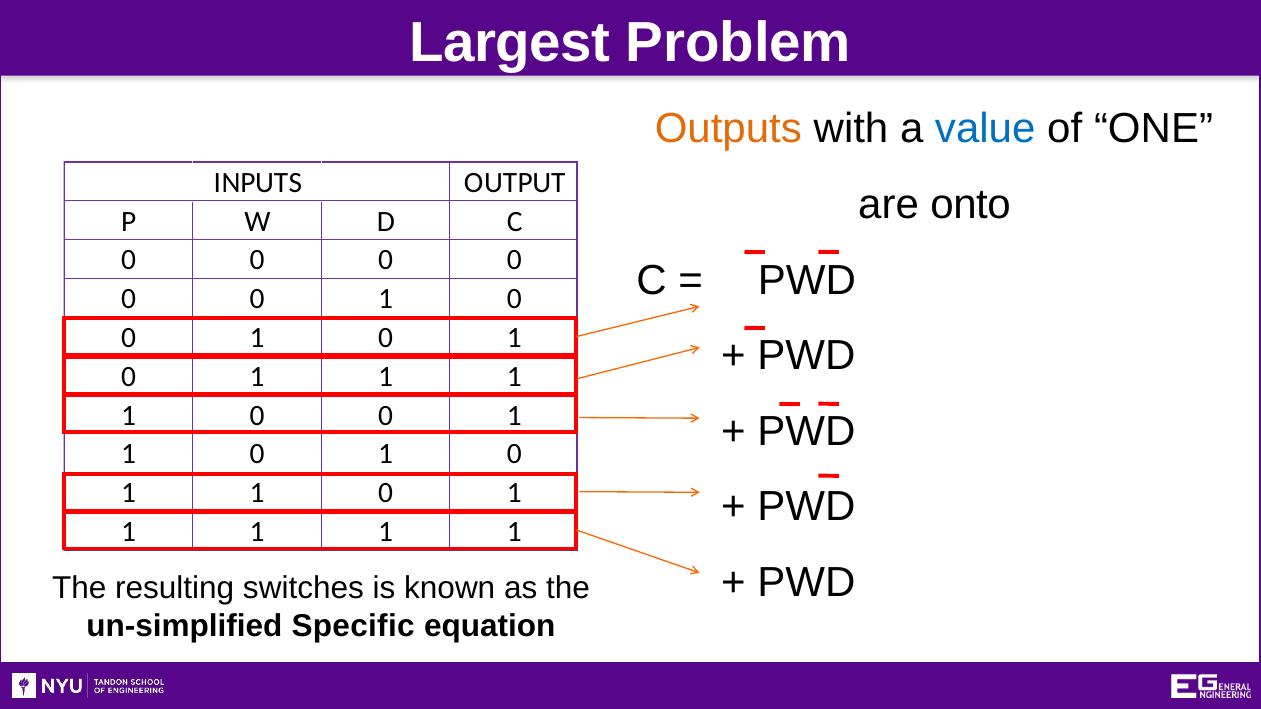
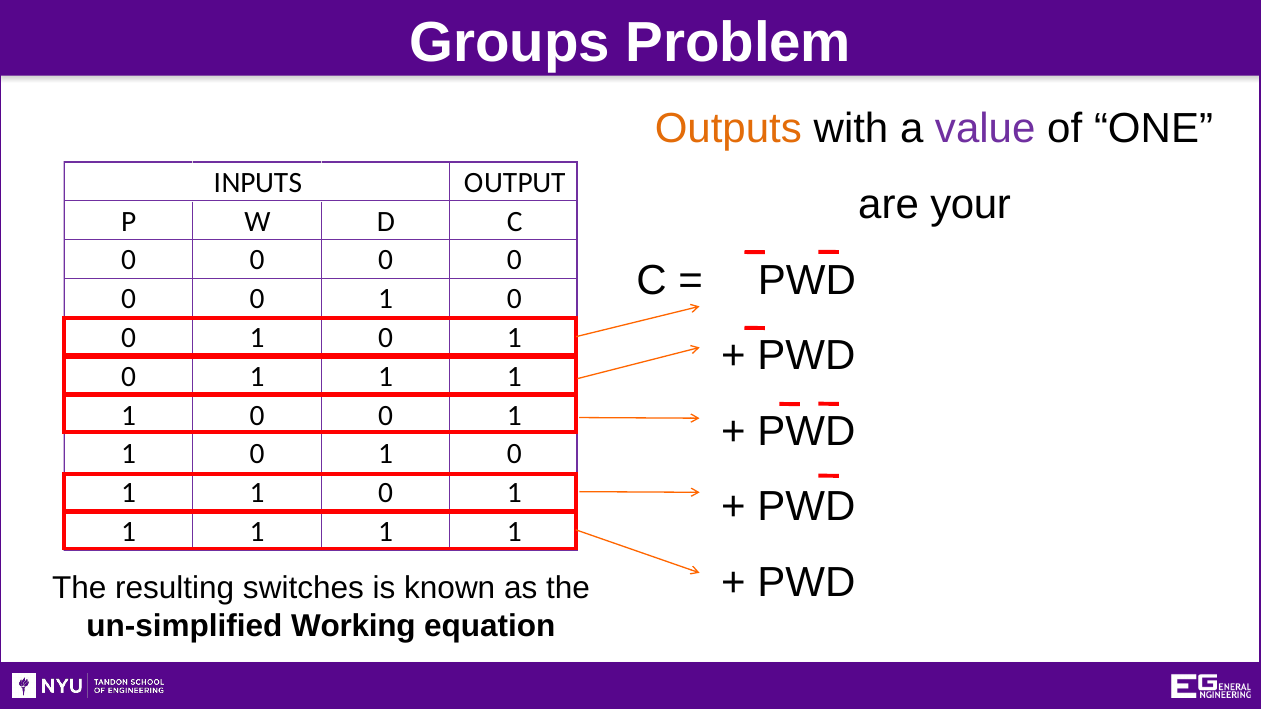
Largest: Largest -> Groups (510, 43)
value colour: blue -> purple (985, 129)
onto: onto -> your (971, 205)
Specific: Specific -> Working (353, 626)
